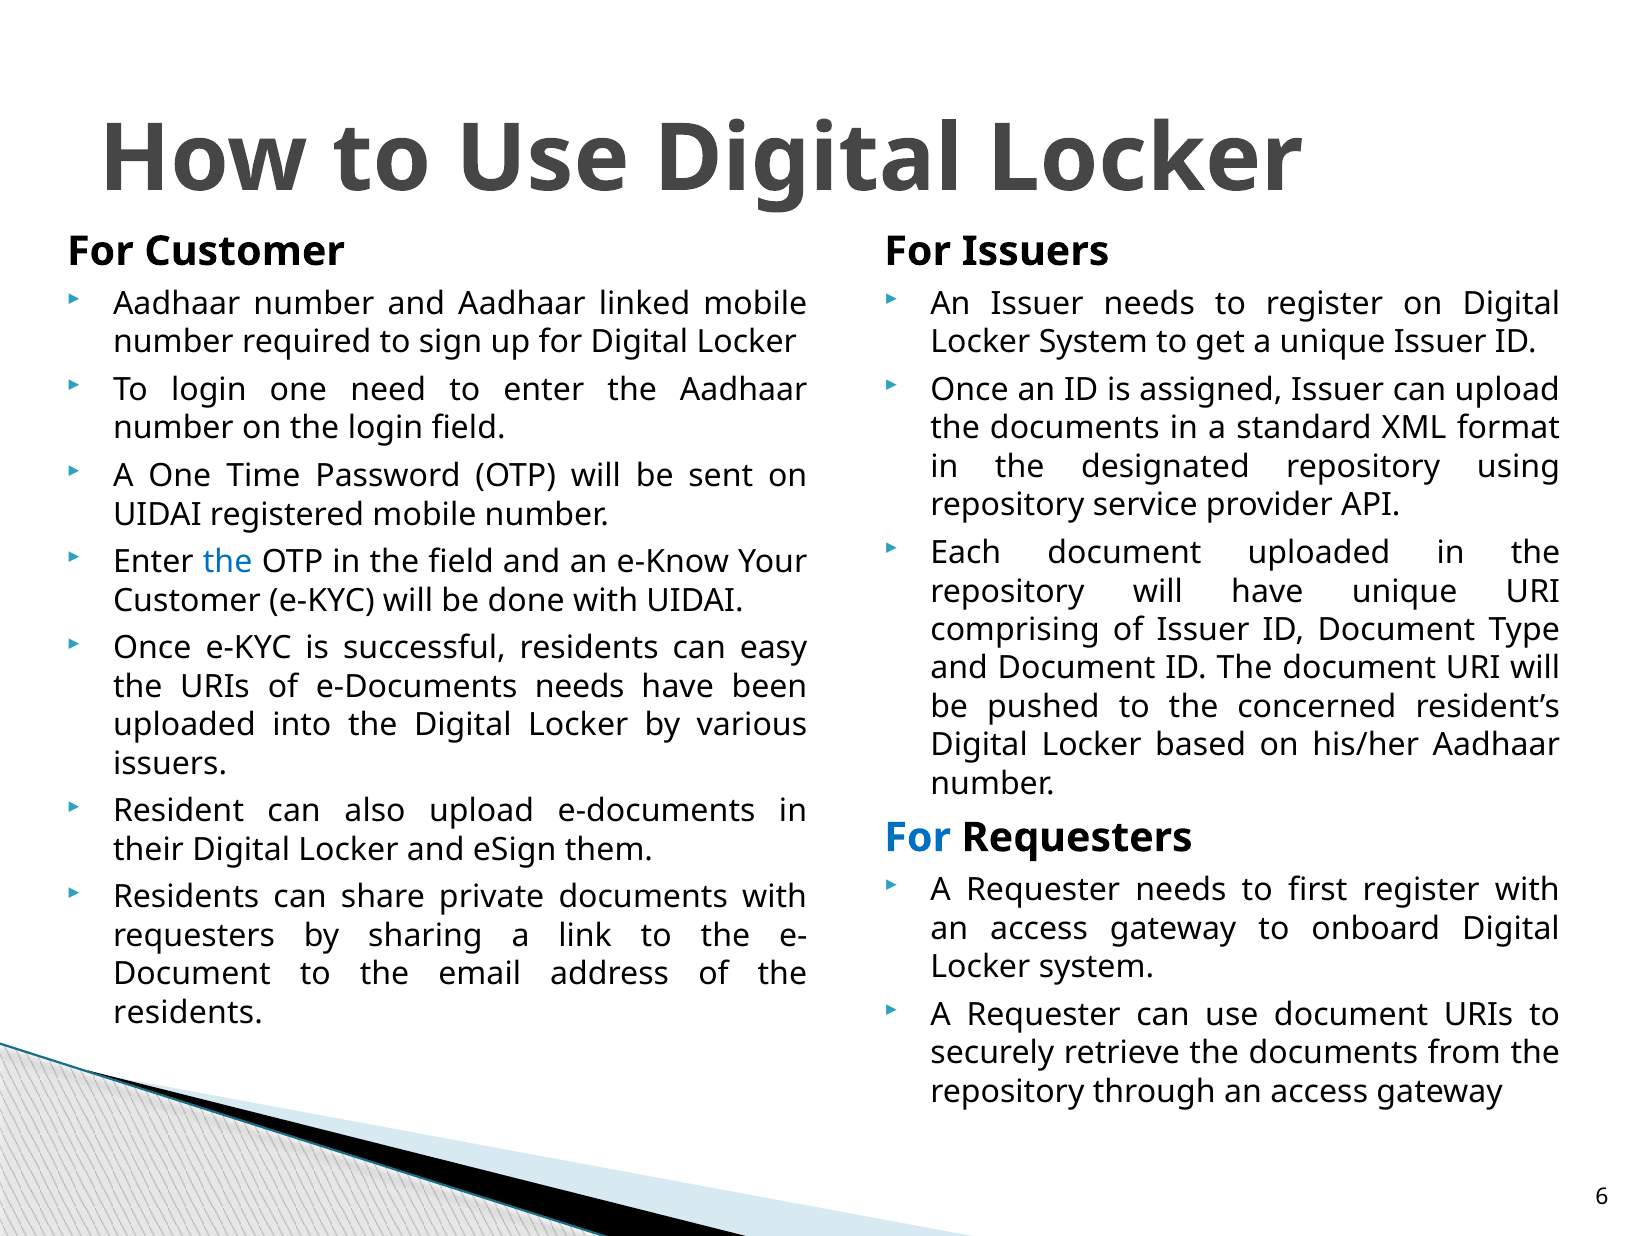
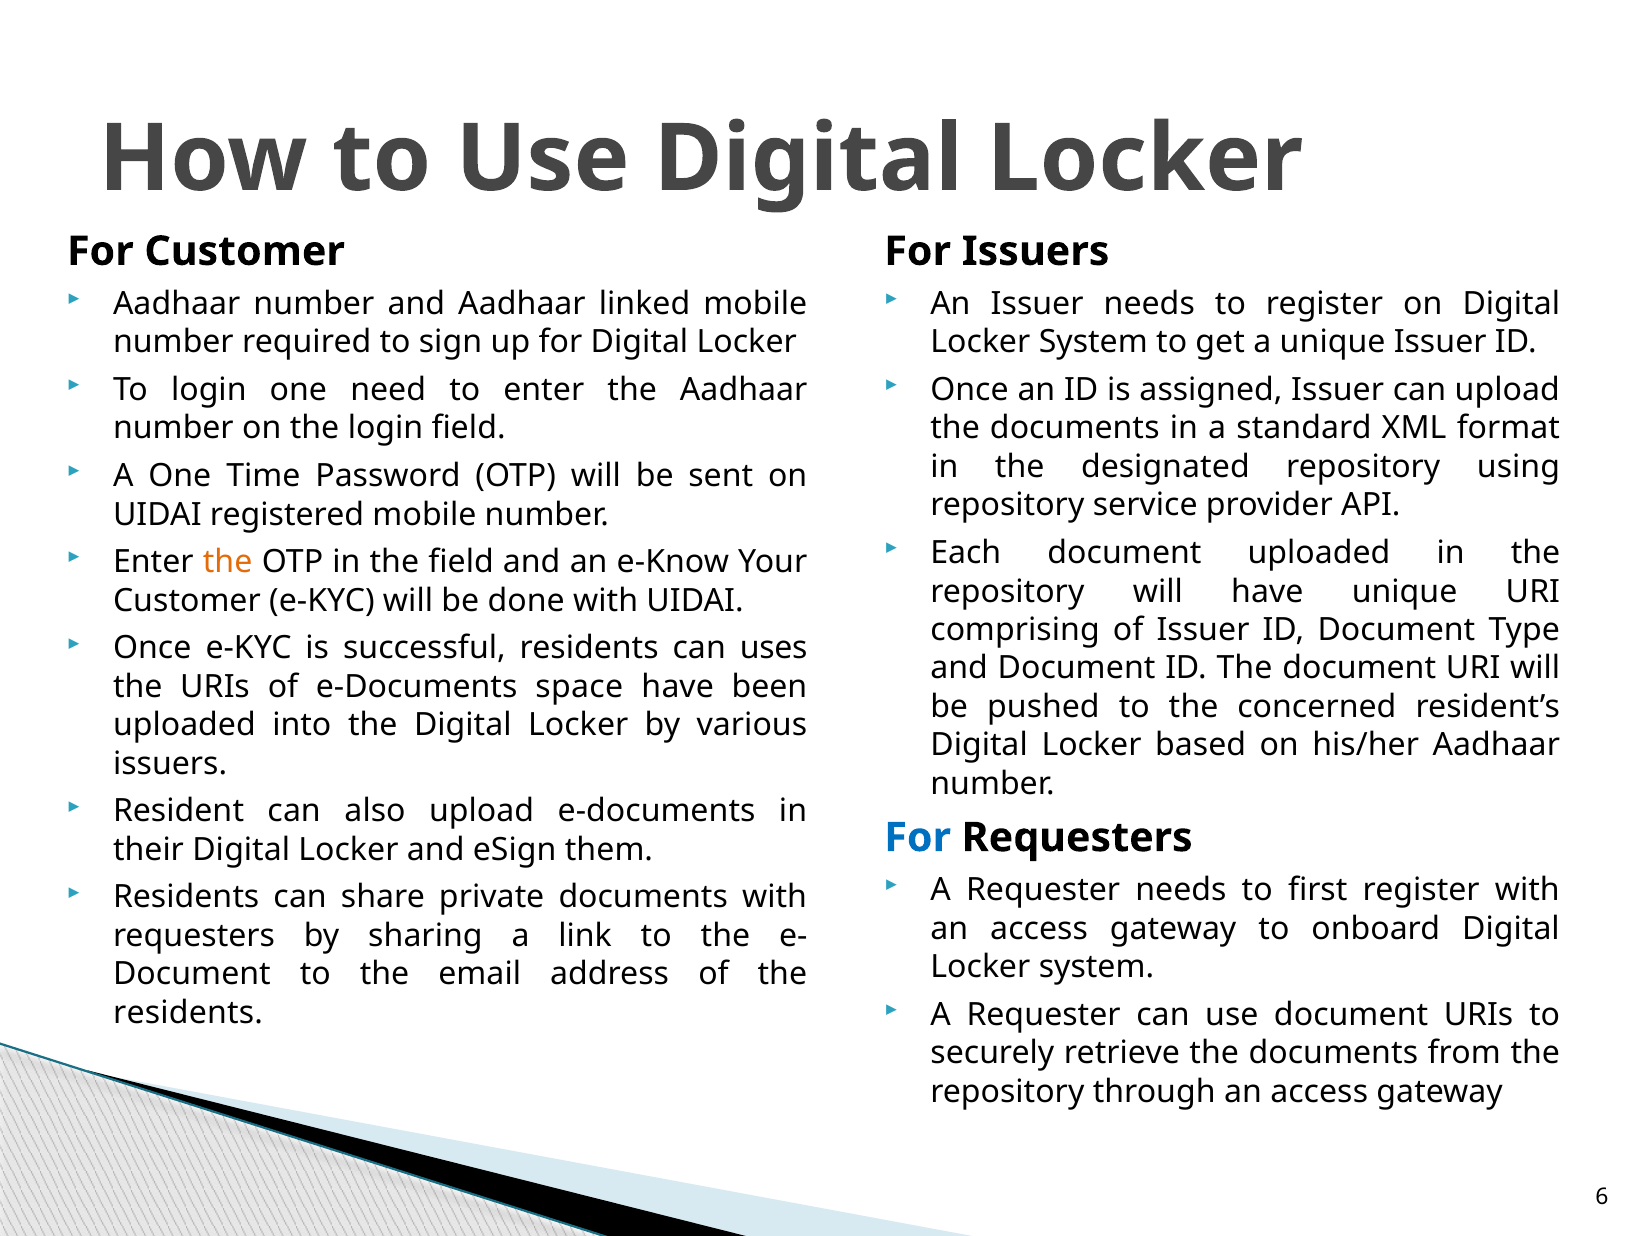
the colour: blue -> orange (228, 562)
easy: easy -> uses (774, 648)
e-Documents needs: needs -> space (579, 687)
